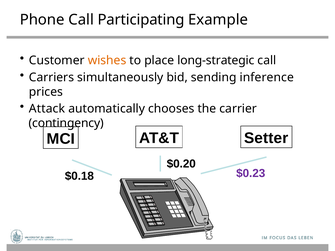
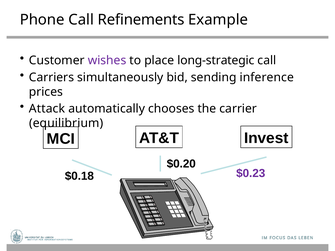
Participating: Participating -> Refinements (141, 20)
wishes colour: orange -> purple (107, 60)
contingency: contingency -> equilibrium (66, 123)
Setter: Setter -> Invest (266, 138)
